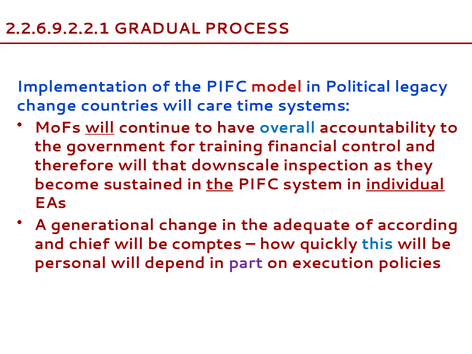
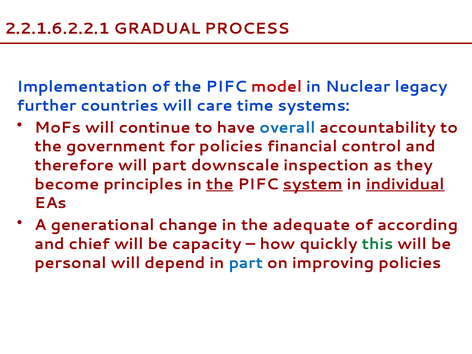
2.2.6.9.2.2.1: 2.2.6.9.2.2.1 -> 2.2.1.6.2.2.1 (57, 29)
Political: Political -> Nuclear (358, 87)
change: change -> further (47, 106)
will underline: present -> none (100, 128)
for training: training -> policies (231, 146)
will that: that -> part (169, 165)
sustained: sustained -> principles (143, 184)
system underline: none -> present (313, 184)
comptes: comptes -> capacity (207, 244)
this colour: blue -> green (378, 244)
part colour: purple -> blue (246, 263)
execution: execution -> improving (333, 263)
